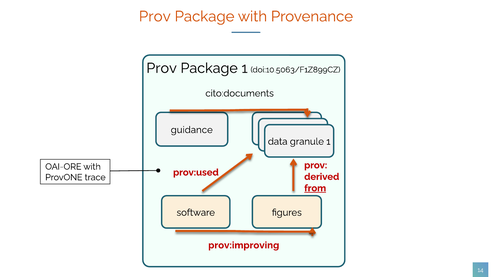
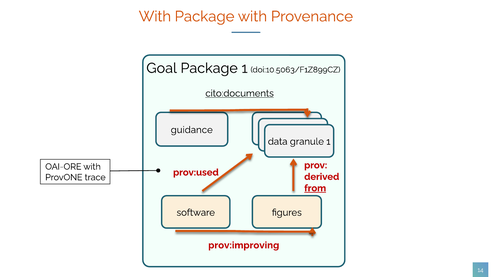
Prov: Prov -> With (155, 16)
Prov: Prov -> Goal (162, 68)
cito:documents underline: none -> present (240, 93)
